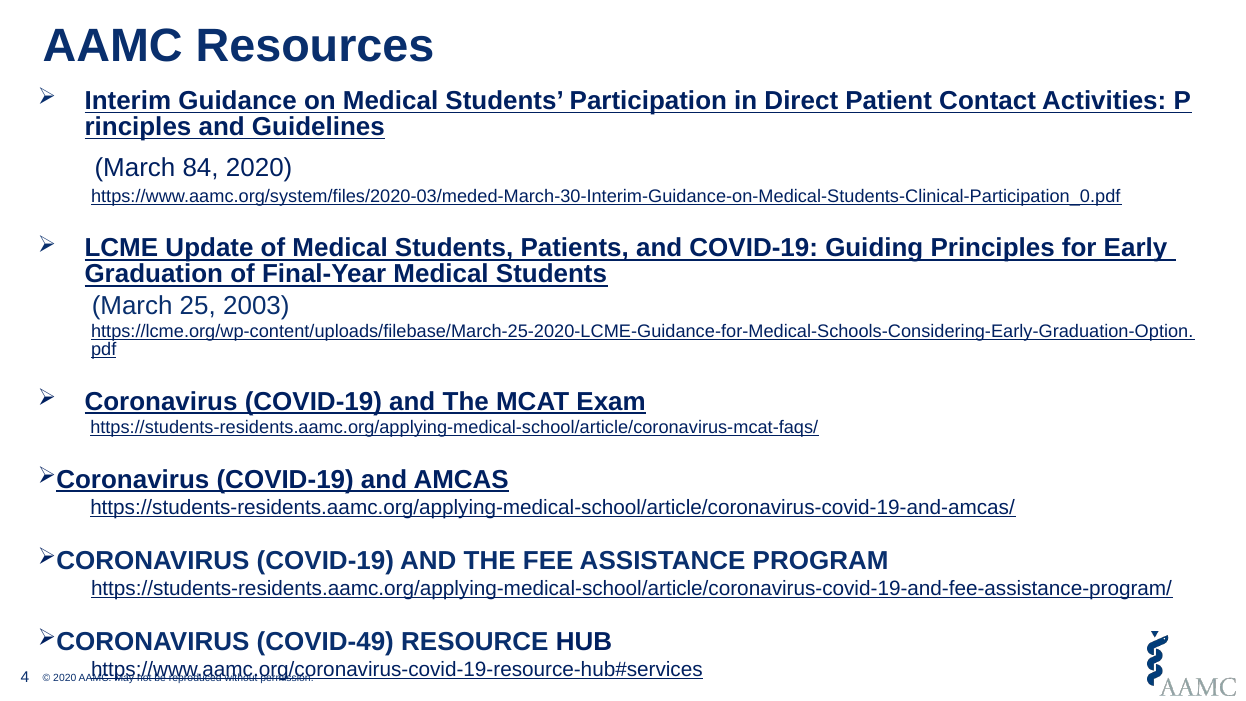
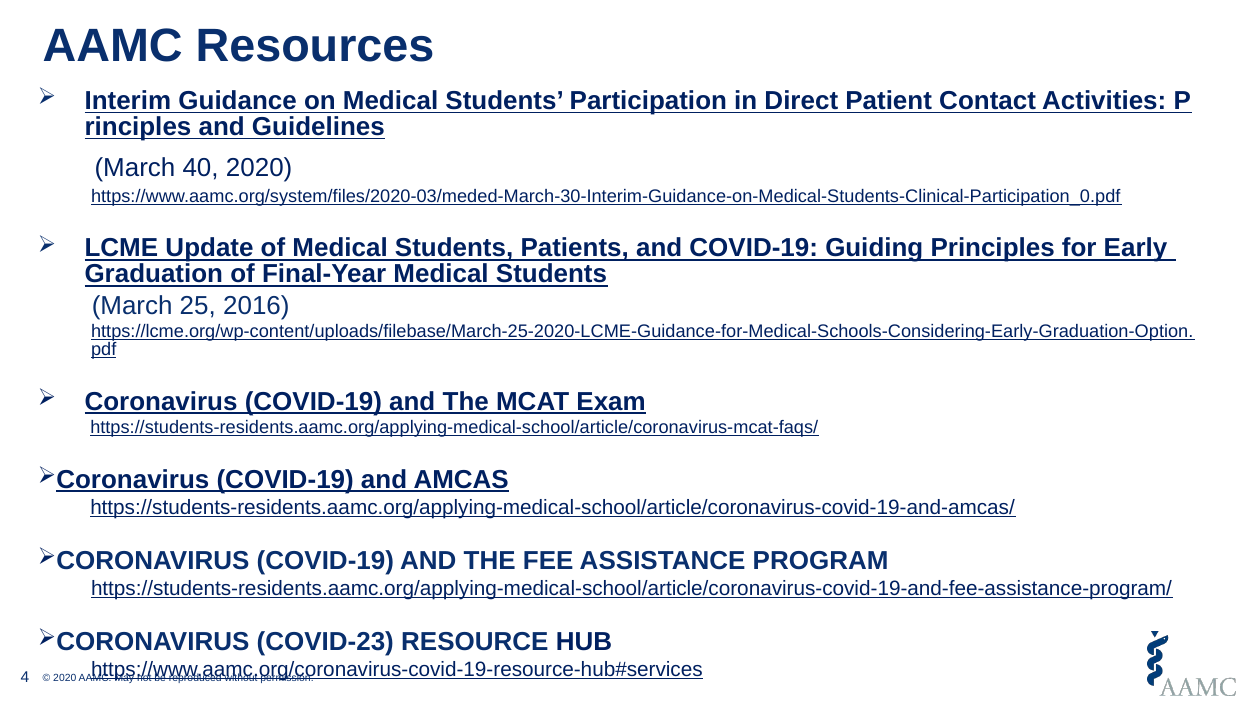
84: 84 -> 40 (201, 168)
2003: 2003 -> 2016 (256, 306)
COVID-49: COVID-49 -> COVID-23 (325, 641)
